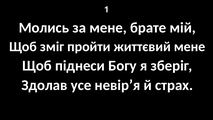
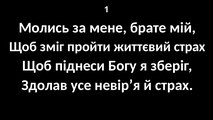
життєвий мене: мене -> страх (190, 47)
